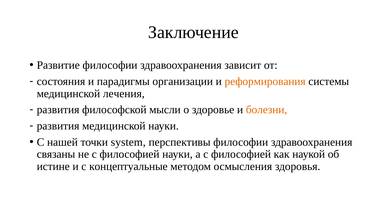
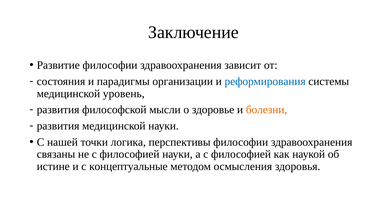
реформирования colour: orange -> blue (265, 82)
лечения: лечения -> уровень (124, 94)
system: system -> логика (128, 143)
